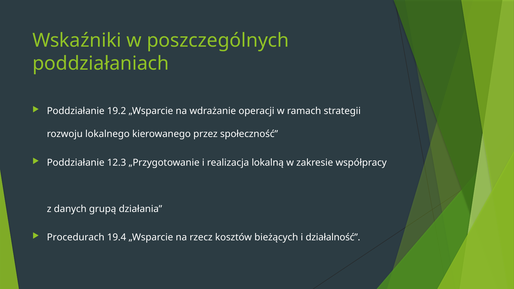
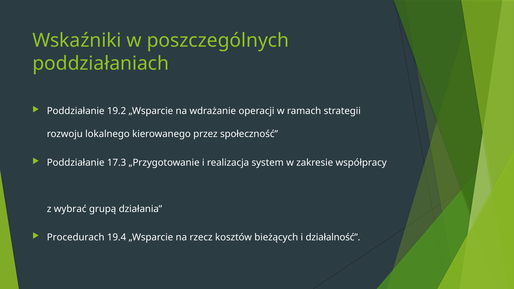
12.3: 12.3 -> 17.3 (117, 163)
lokalną: lokalną -> system (268, 163)
danych: danych -> wybrać (70, 209)
